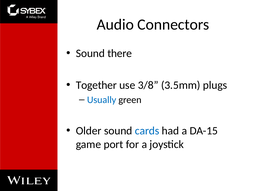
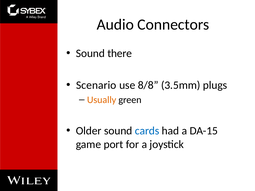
Together: Together -> Scenario (96, 85)
3/8: 3/8 -> 8/8 (148, 85)
Usually colour: blue -> orange (102, 100)
